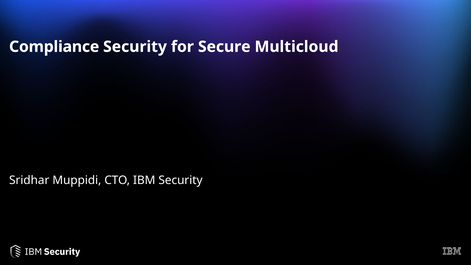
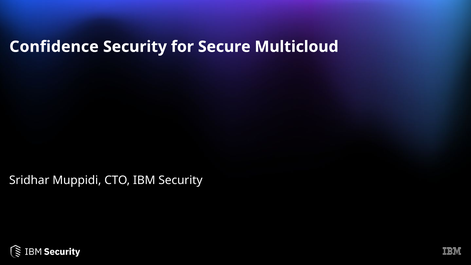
Compliance: Compliance -> Confidence (54, 47)
